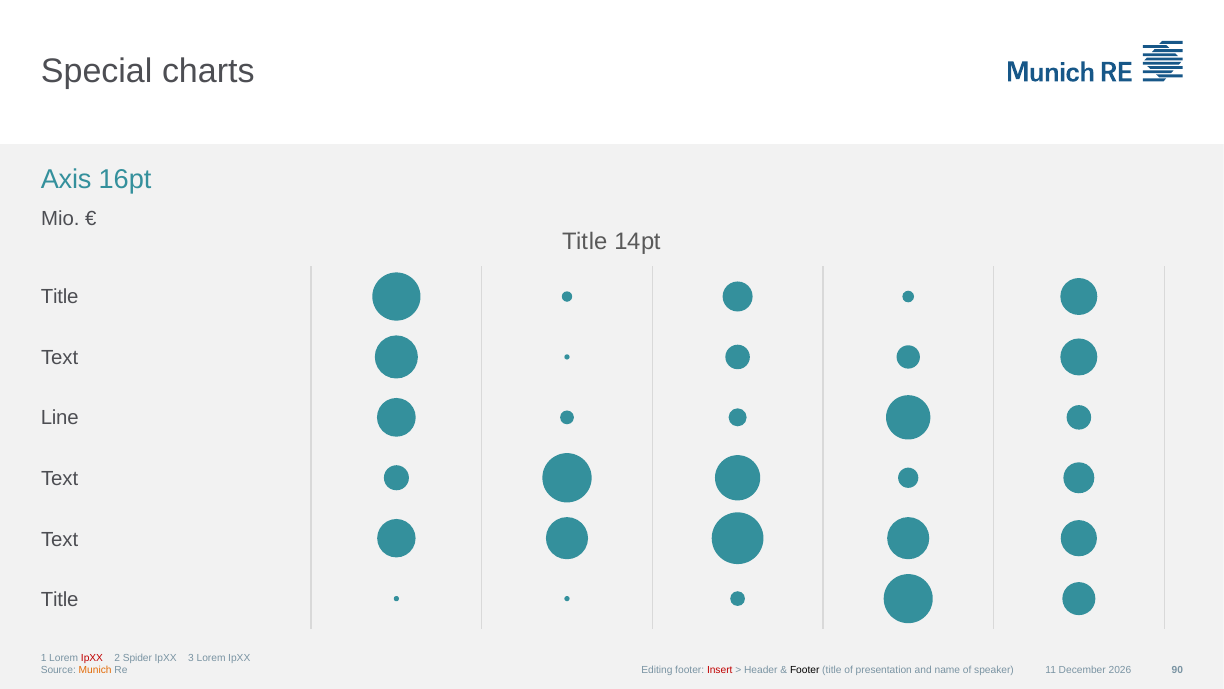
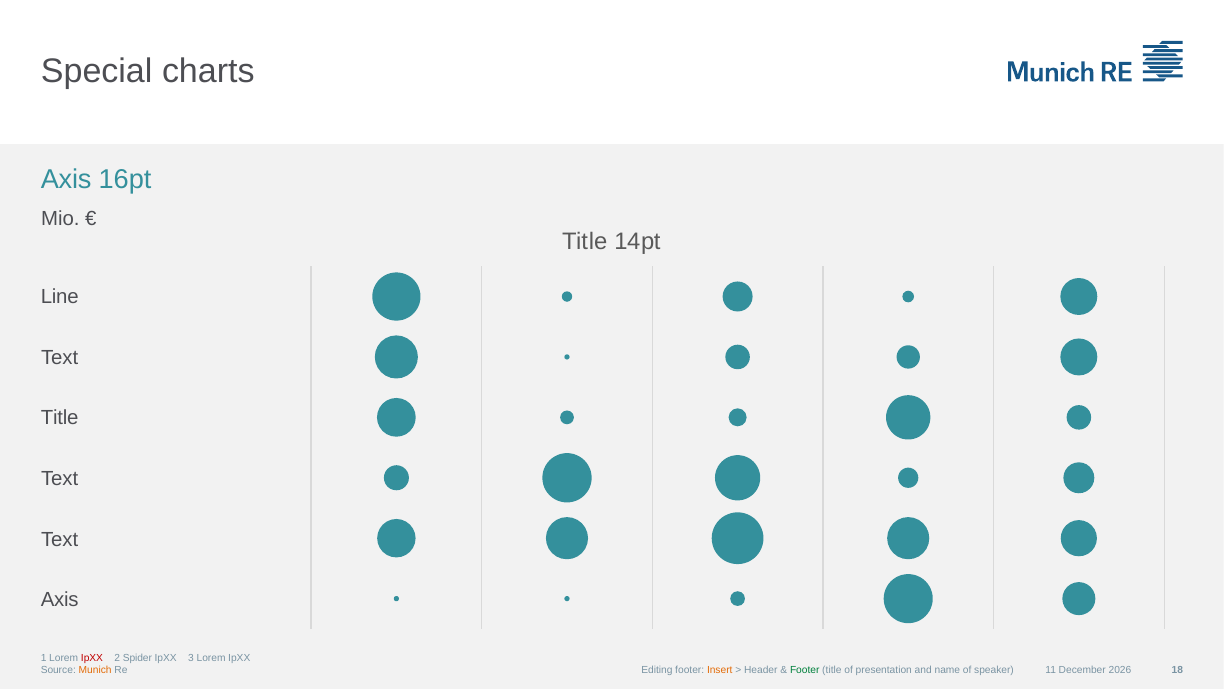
Title: Title -> Line (60, 297)
Line: Line -> Title (60, 418)
Title: Title -> Axis (60, 599)
Insert colour: red -> orange (720, 670)
Footer colour: black -> green (805, 670)
90: 90 -> 18 (1177, 670)
